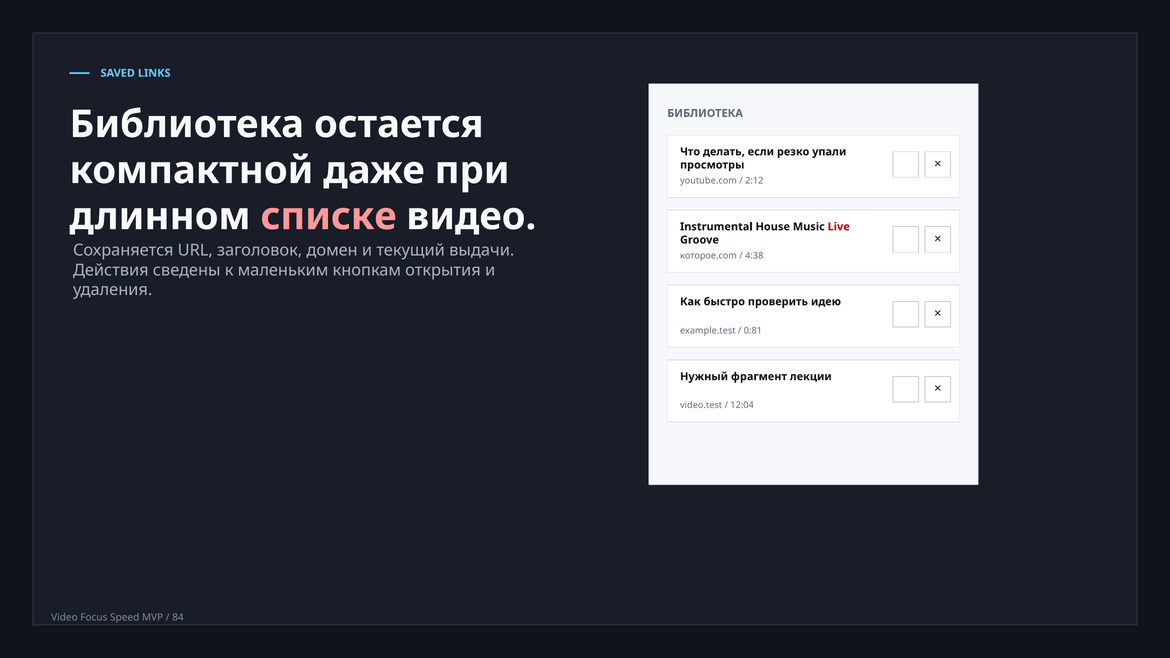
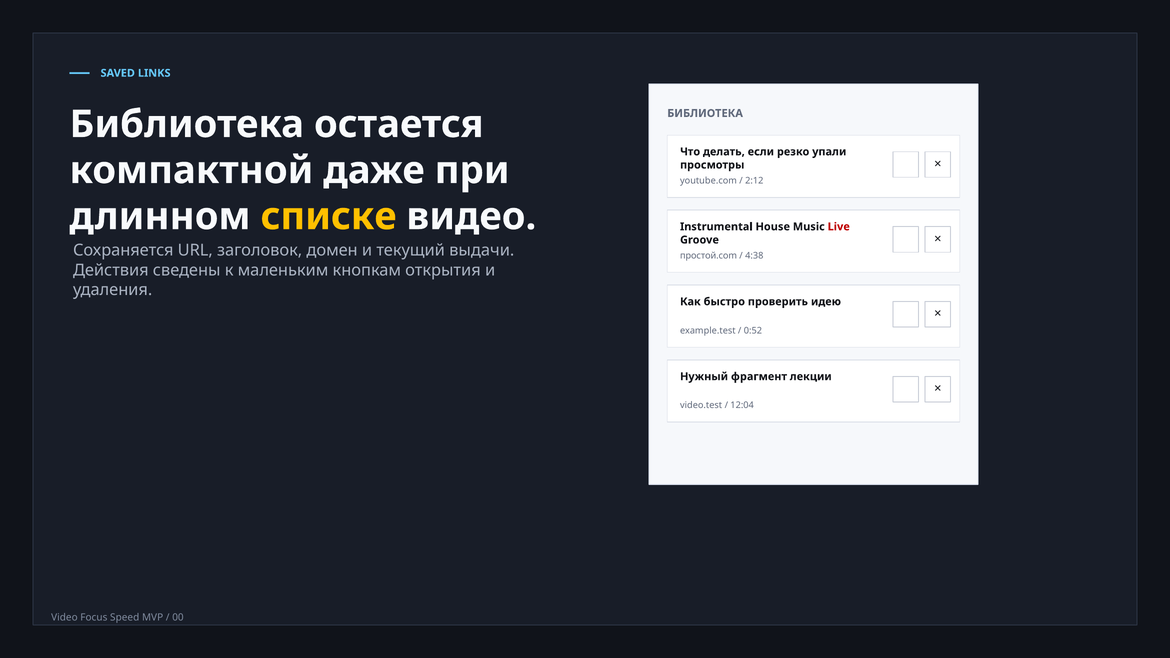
списке colour: pink -> yellow (329, 217)
которое.com: которое.com -> простой.com (709, 256)
0:81: 0:81 -> 0:52 (753, 331)
84: 84 -> 00 (178, 617)
